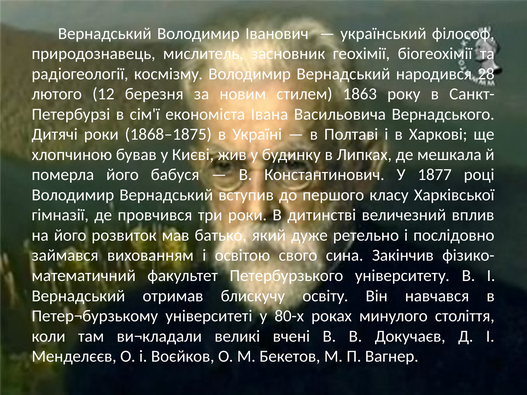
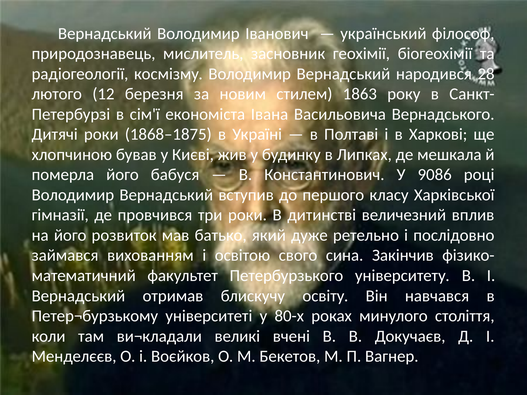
1877: 1877 -> 9086 (435, 175)
